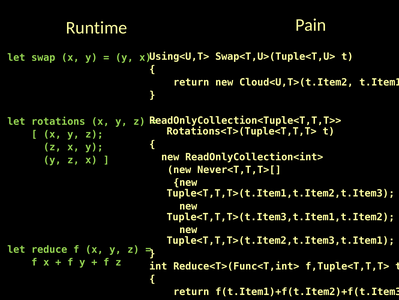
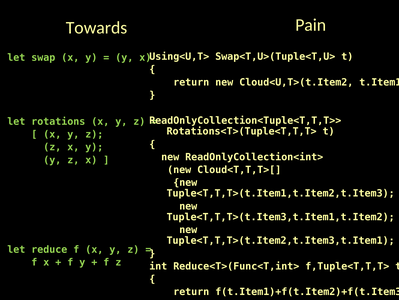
Runtime: Runtime -> Towards (97, 28)
Never<T,T,T>[: Never<T,T,T>[ -> Cloud<T,T,T>[ (239, 169)
